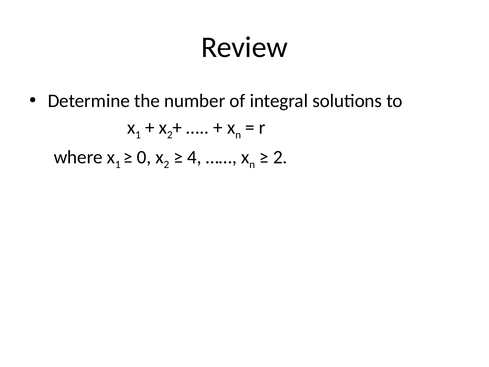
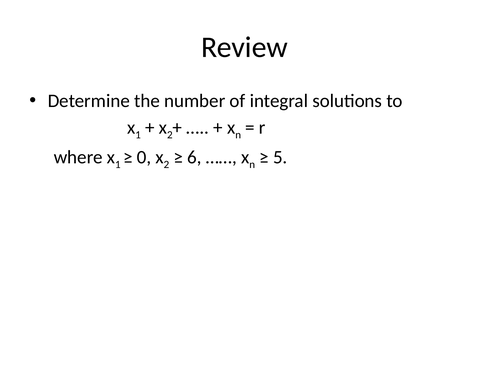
4: 4 -> 6 (194, 157)
2: 2 -> 5 (280, 157)
